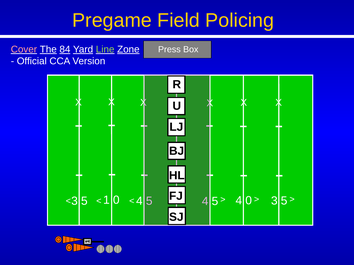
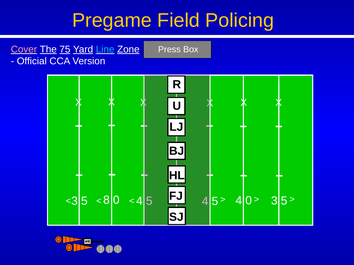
84: 84 -> 75 (65, 49)
Line colour: light green -> light blue (105, 49)
5 1: 1 -> 8 (106, 200)
